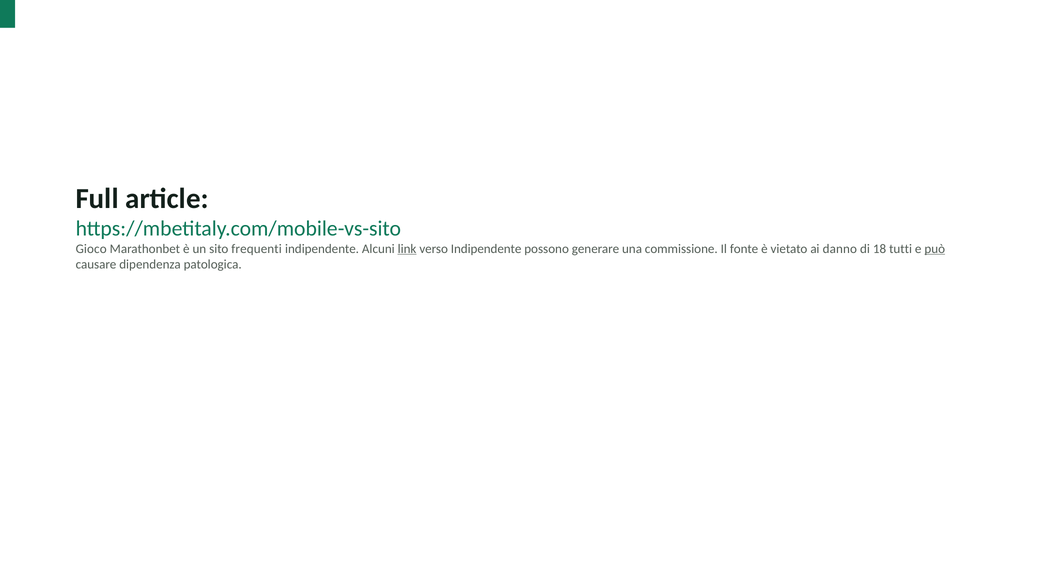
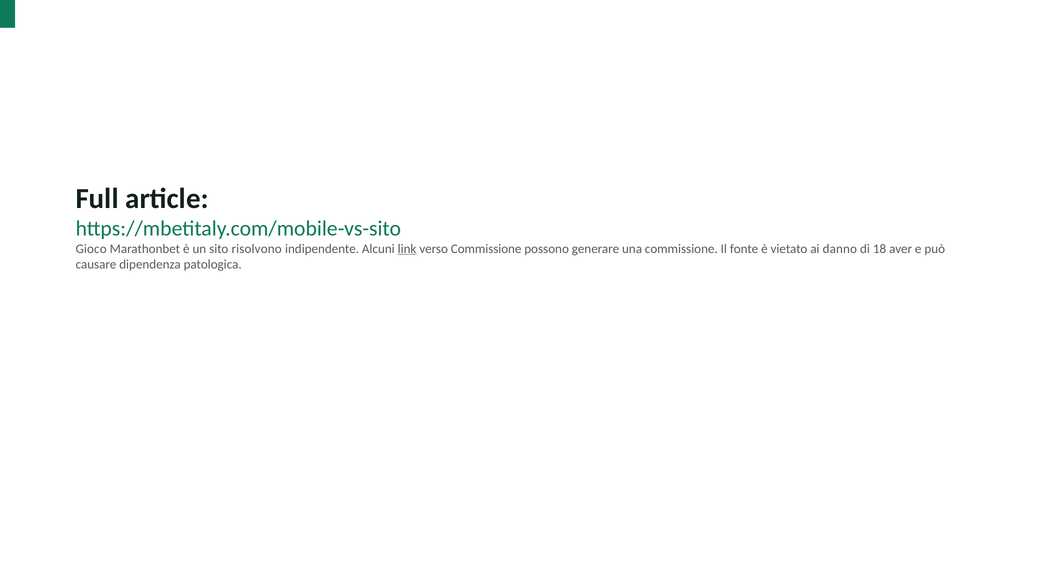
frequenti: frequenti -> risolvono (257, 249)
verso Indipendente: Indipendente -> Commissione (486, 249)
tutti: tutti -> aver (901, 249)
può underline: present -> none (935, 249)
